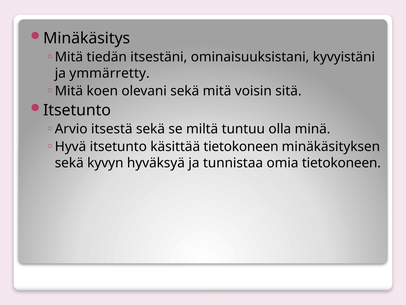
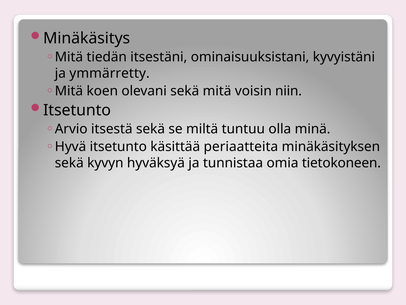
sitä: sitä -> niin (289, 91)
käsittää tietokoneen: tietokoneen -> periaatteita (241, 147)
